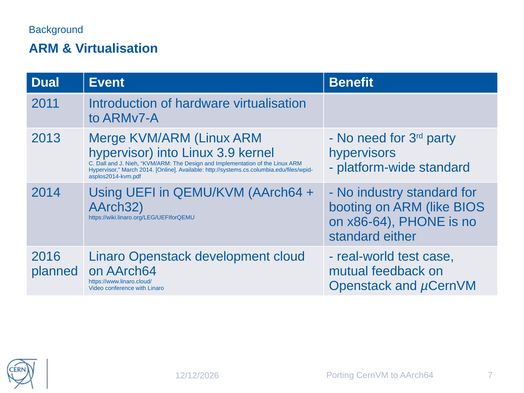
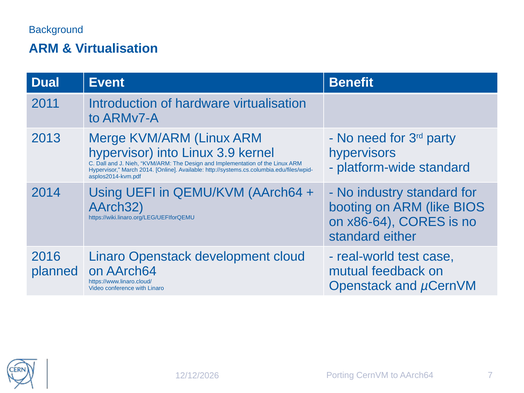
PHONE: PHONE -> CORES (422, 222)
